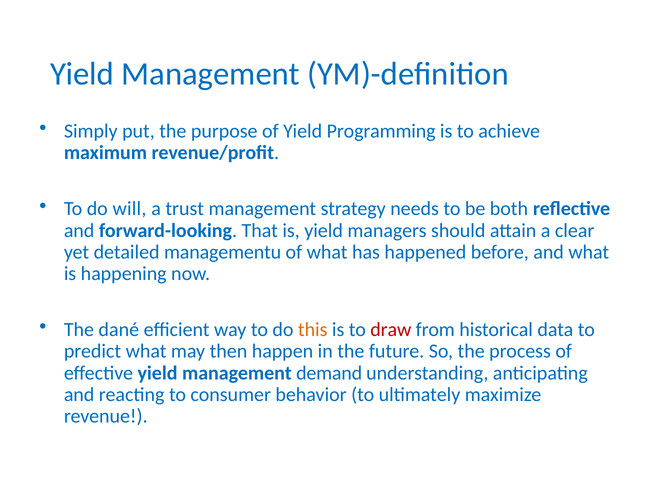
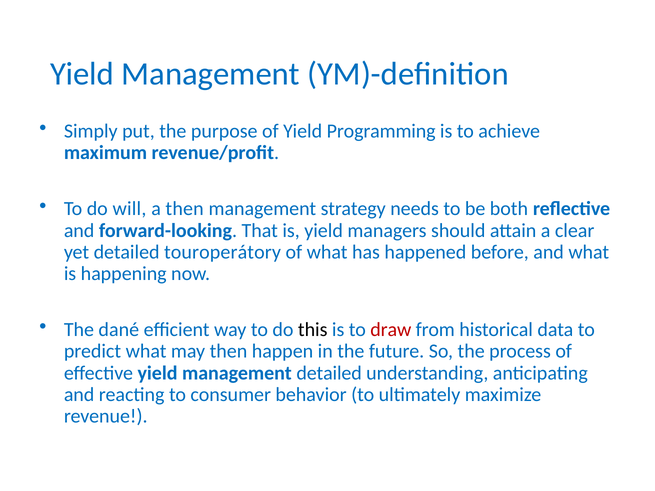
a trust: trust -> then (185, 209)
managementu: managementu -> touroperátory (222, 252)
this colour: orange -> black (313, 330)
management demand: demand -> detailed (329, 373)
